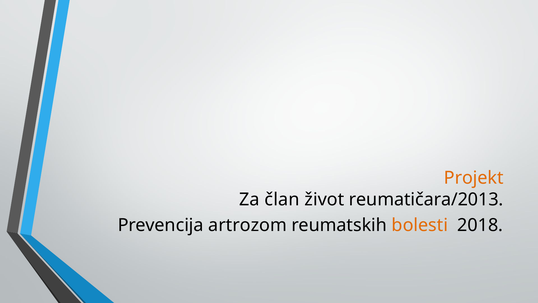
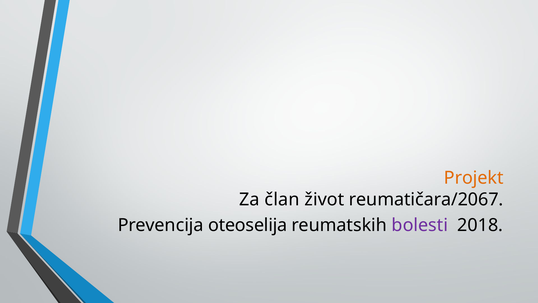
reumatičara/2013: reumatičara/2013 -> reumatičara/2067 (426, 199)
artrozom: artrozom -> oteoselija (248, 225)
bolesti colour: orange -> purple (420, 225)
